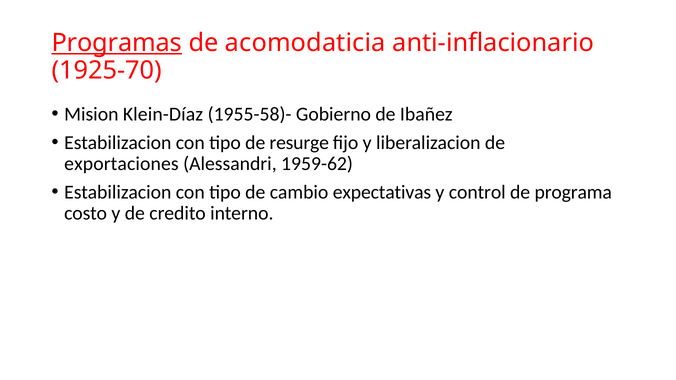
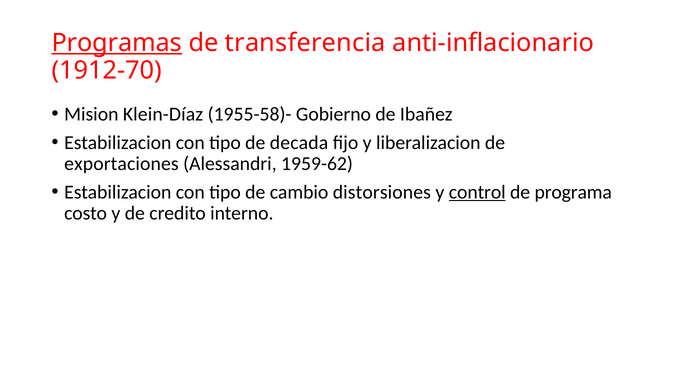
acomodaticia: acomodaticia -> transferencia (305, 43)
1925-70: 1925-70 -> 1912-70 (107, 70)
resurge: resurge -> decada (299, 143)
expectativas: expectativas -> distorsiones (382, 192)
control underline: none -> present (477, 192)
